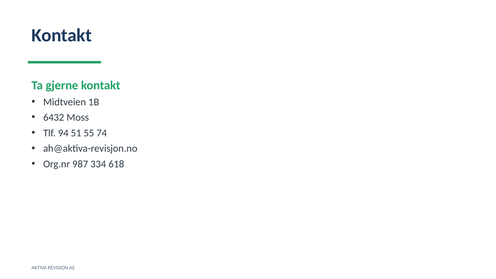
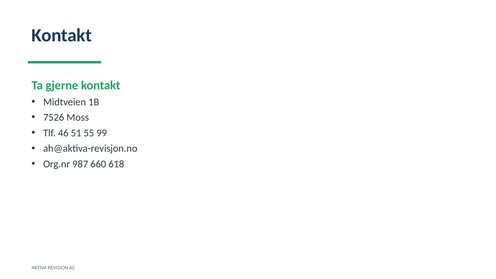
6432: 6432 -> 7526 (54, 118)
94: 94 -> 46 (63, 133)
74: 74 -> 99 (102, 133)
334: 334 -> 660 (98, 164)
